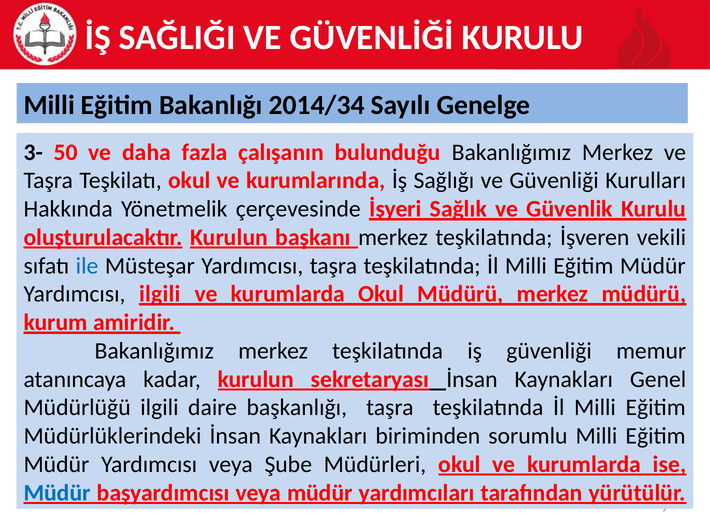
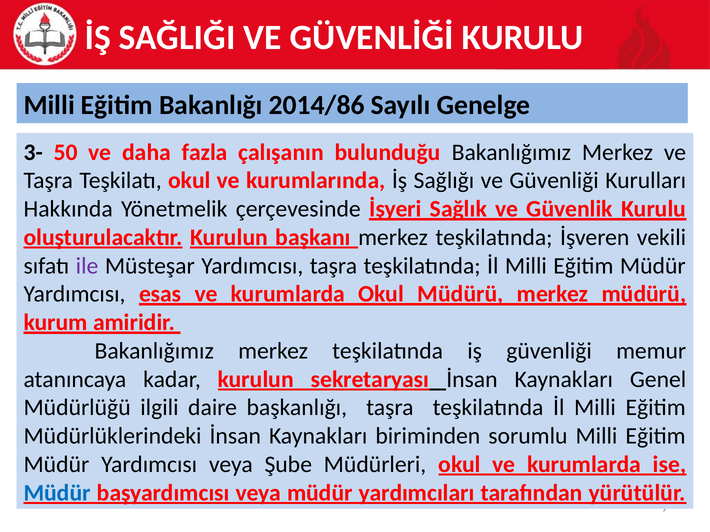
2014/34: 2014/34 -> 2014/86 (317, 105)
ile colour: blue -> purple (87, 266)
Yardımcısı ilgili: ilgili -> esas (160, 294)
